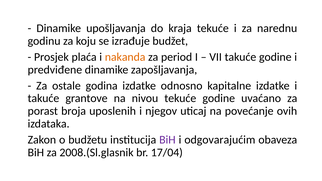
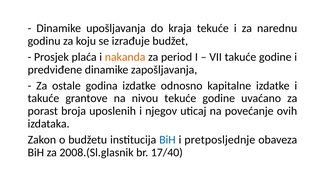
BiH colour: purple -> blue (167, 140)
odgovarajućim: odgovarajućim -> pretposljednje (220, 140)
17/04: 17/04 -> 17/40 (167, 152)
